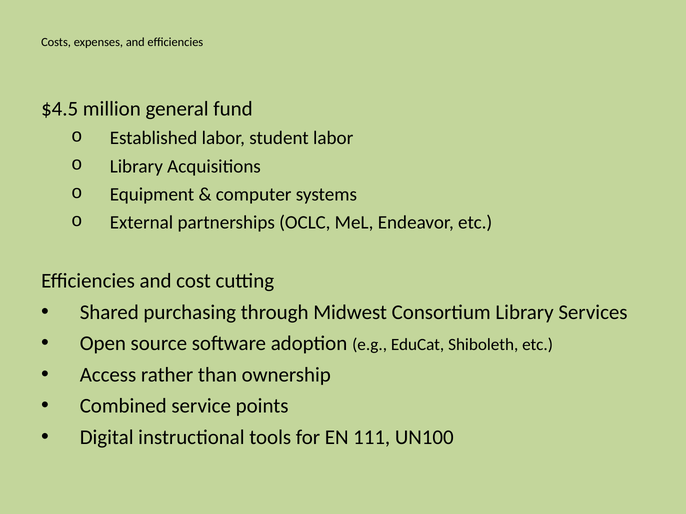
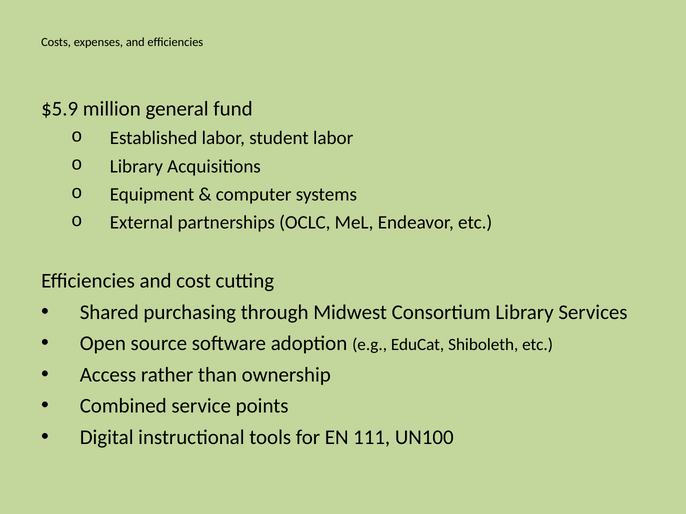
$4.5: $4.5 -> $5.9 (60, 109)
